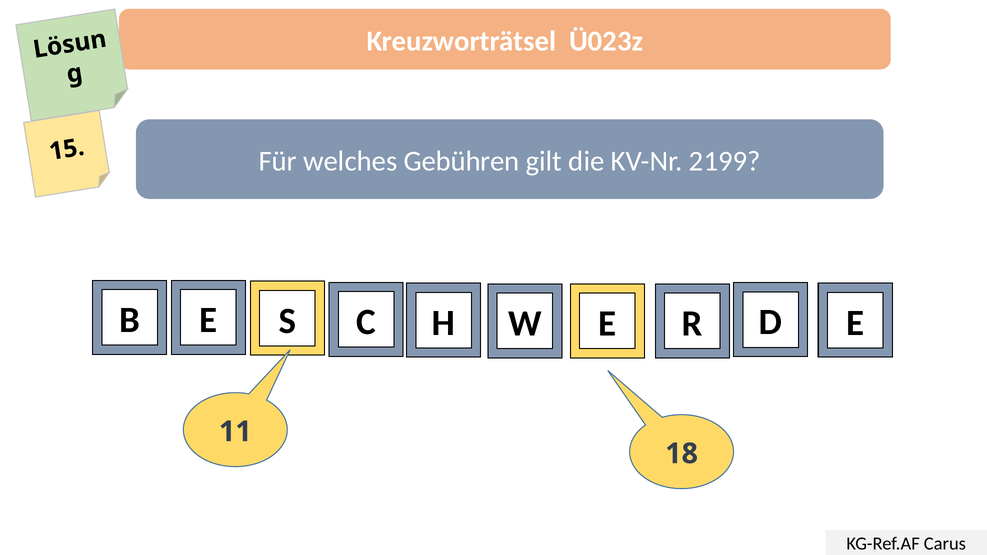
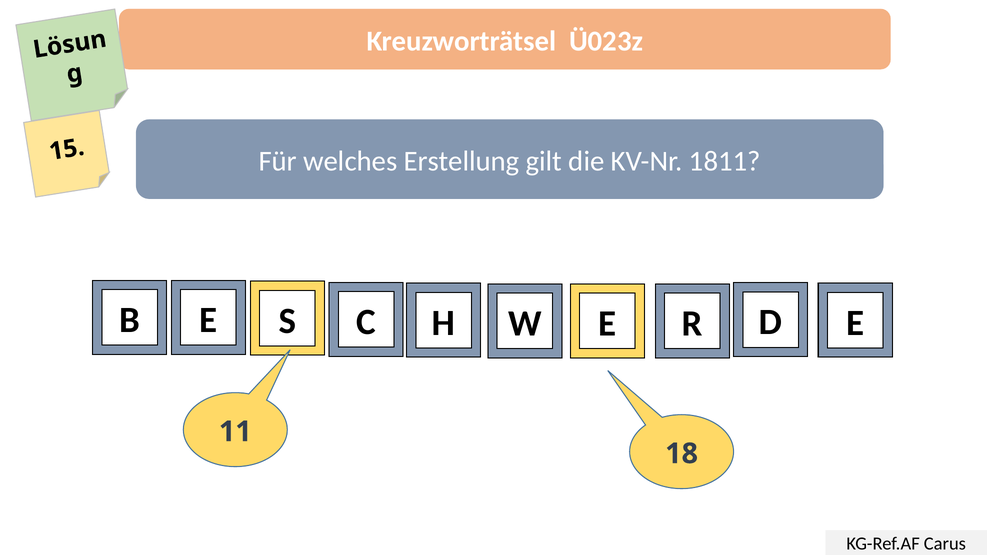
Gebühren: Gebühren -> Erstellung (462, 161)
2199: 2199 -> 1811 (725, 161)
